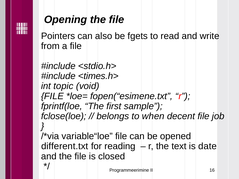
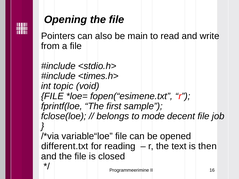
fgets: fgets -> main (138, 36)
when: when -> mode (153, 116)
date: date -> then (208, 146)
